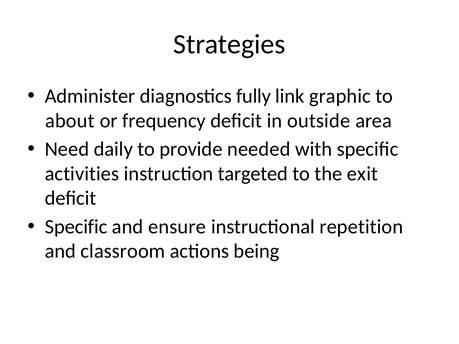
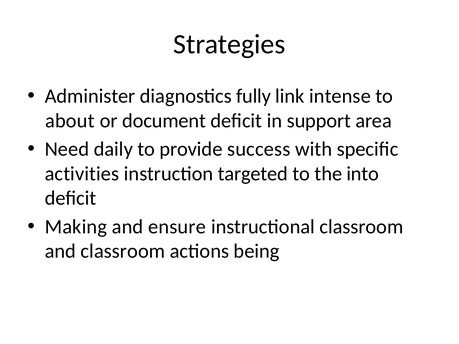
graphic: graphic -> intense (340, 96)
frequency: frequency -> document (164, 121)
outside: outside -> support (319, 121)
needed: needed -> success (259, 149)
exit: exit -> into (363, 174)
Specific: Specific -> Making (76, 227)
instructional repetition: repetition -> classroom (361, 227)
